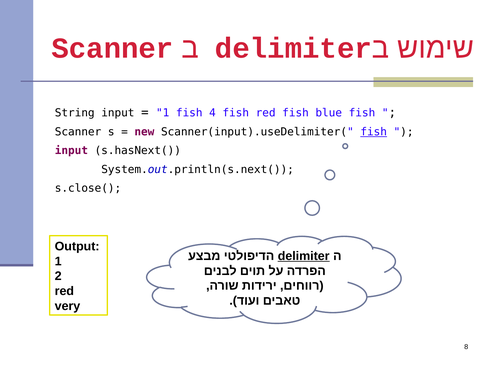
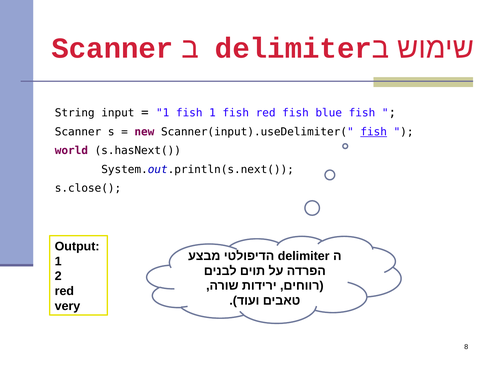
fish 4: 4 -> 1 (212, 113)
input: input -> world (71, 151)
delimiter underline: present -> none (304, 256)
